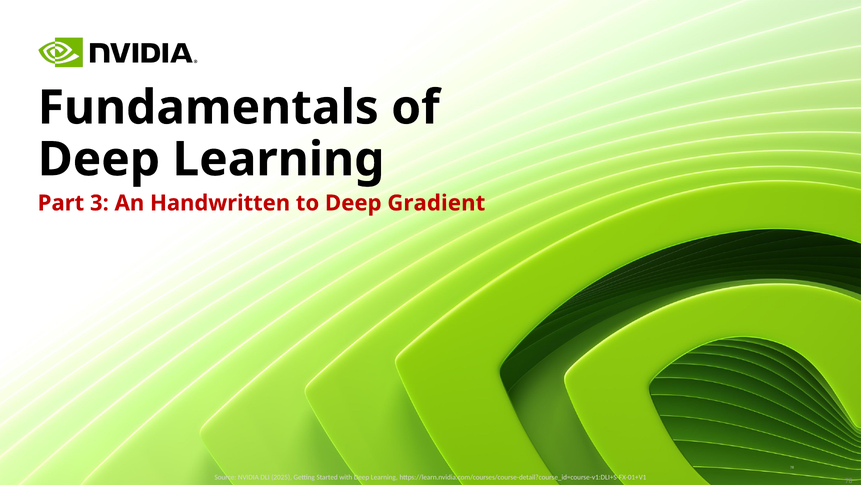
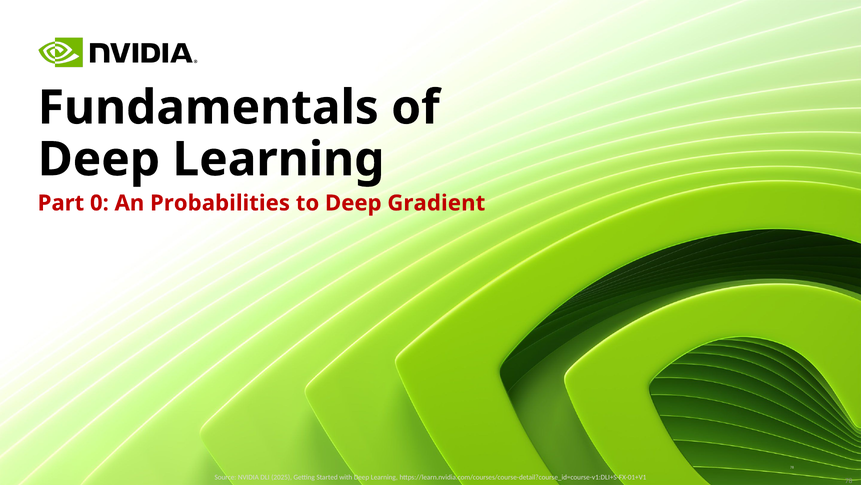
3: 3 -> 0 (99, 203)
Handwritten: Handwritten -> Probabilities (220, 203)
